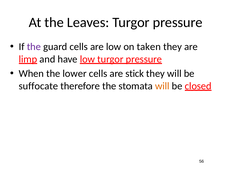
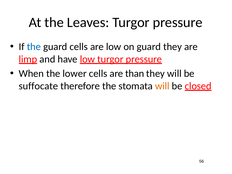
the colour: purple -> blue (34, 47)
on taken: taken -> guard (149, 47)
stick: stick -> than (135, 74)
